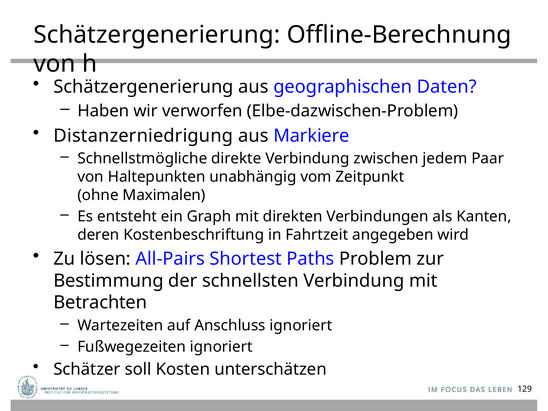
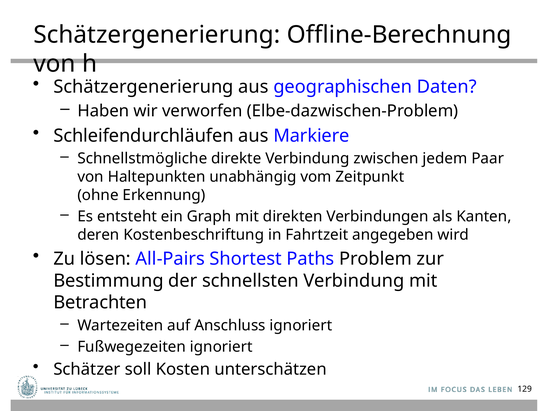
Distanzerniedrigung: Distanzerniedrigung -> Schleifendurchläufen (144, 136)
Maximalen: Maximalen -> Erkennung (164, 195)
